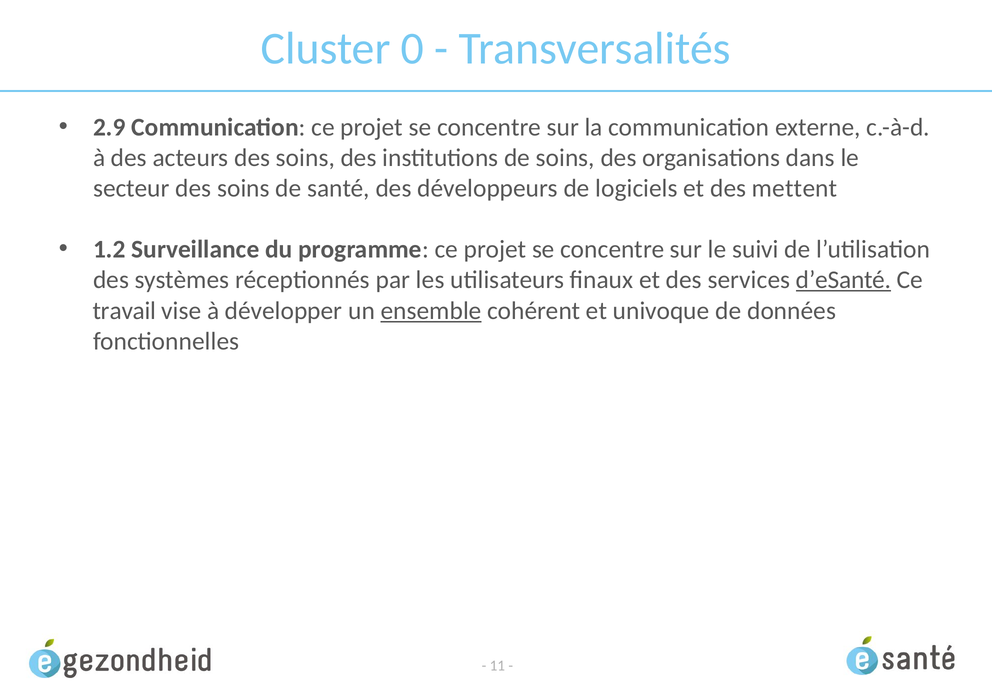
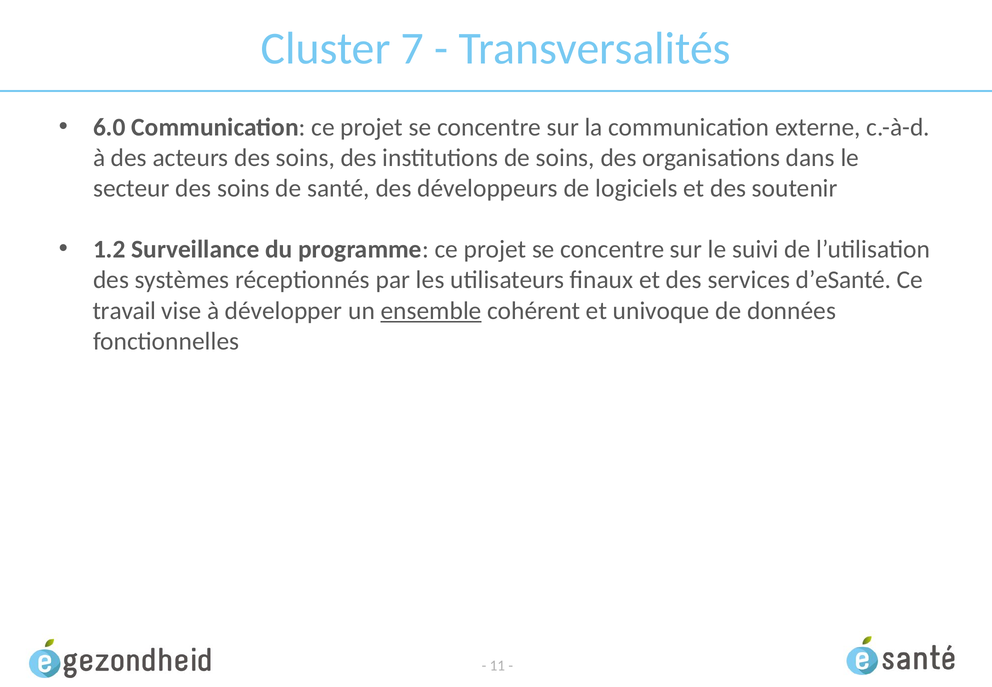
0: 0 -> 7 (413, 49)
2.9: 2.9 -> 6.0 (109, 127)
mettent: mettent -> soutenir (795, 188)
d’eSanté underline: present -> none (844, 280)
